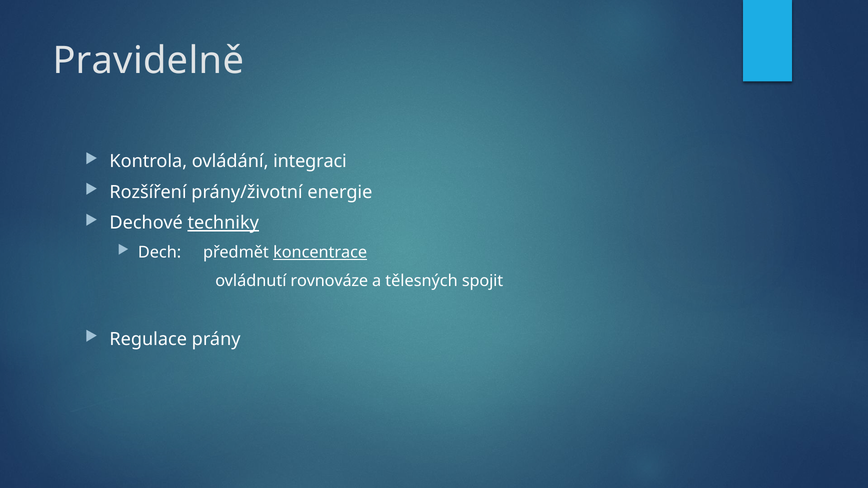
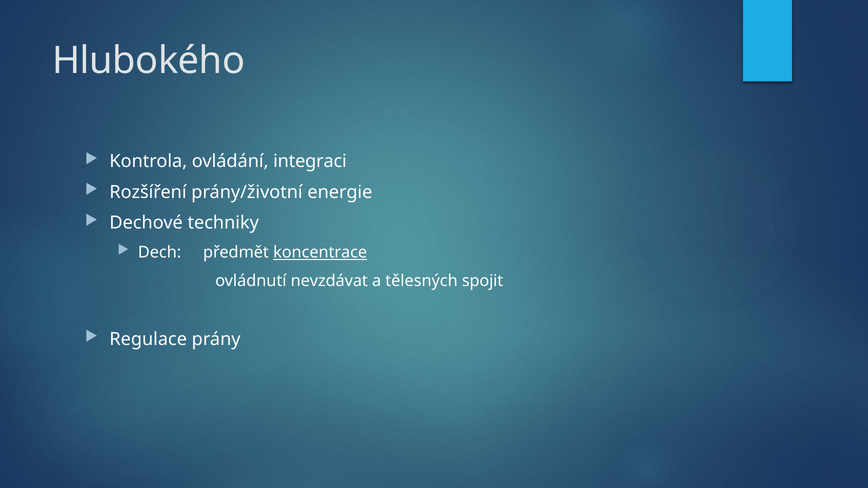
Pravidelně: Pravidelně -> Hlubokého (149, 61)
techniky underline: present -> none (223, 223)
rovnováze: rovnováze -> nevzdávat (329, 281)
